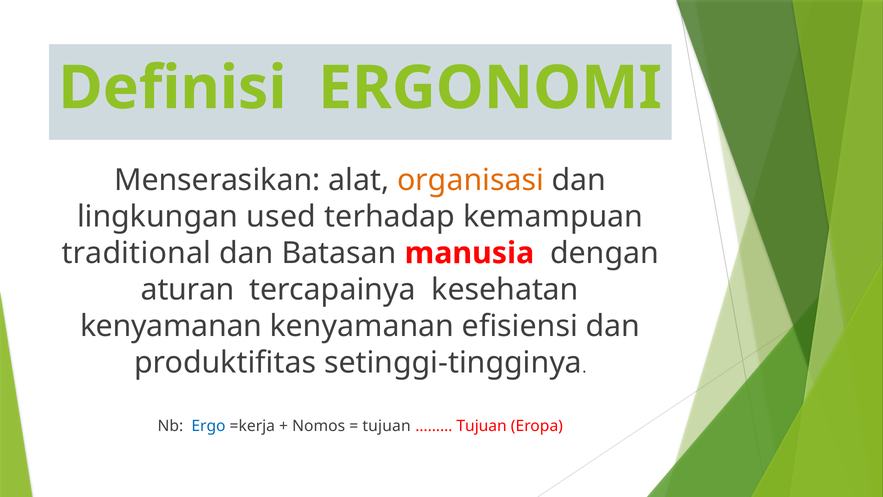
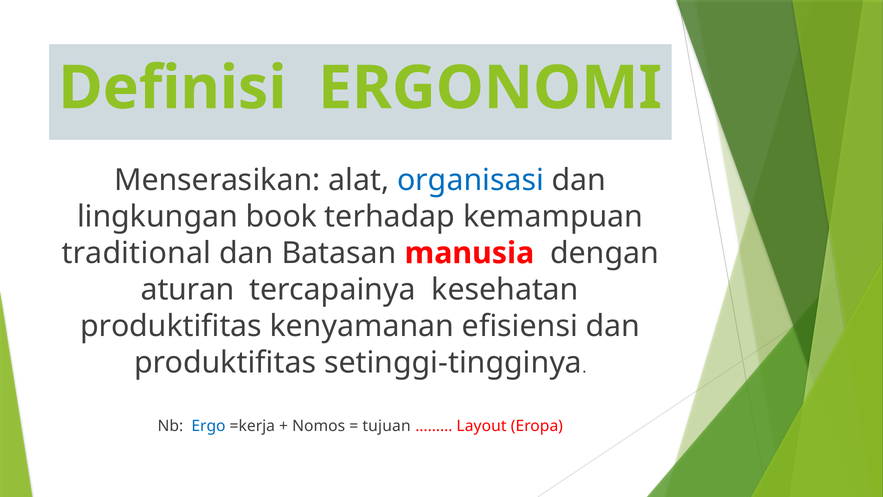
organisasi colour: orange -> blue (470, 180)
used: used -> book (281, 217)
kenyamanan: kenyamanan -> produktifitas (171, 326)
Tujuan: Tujuan -> Layout (482, 426)
